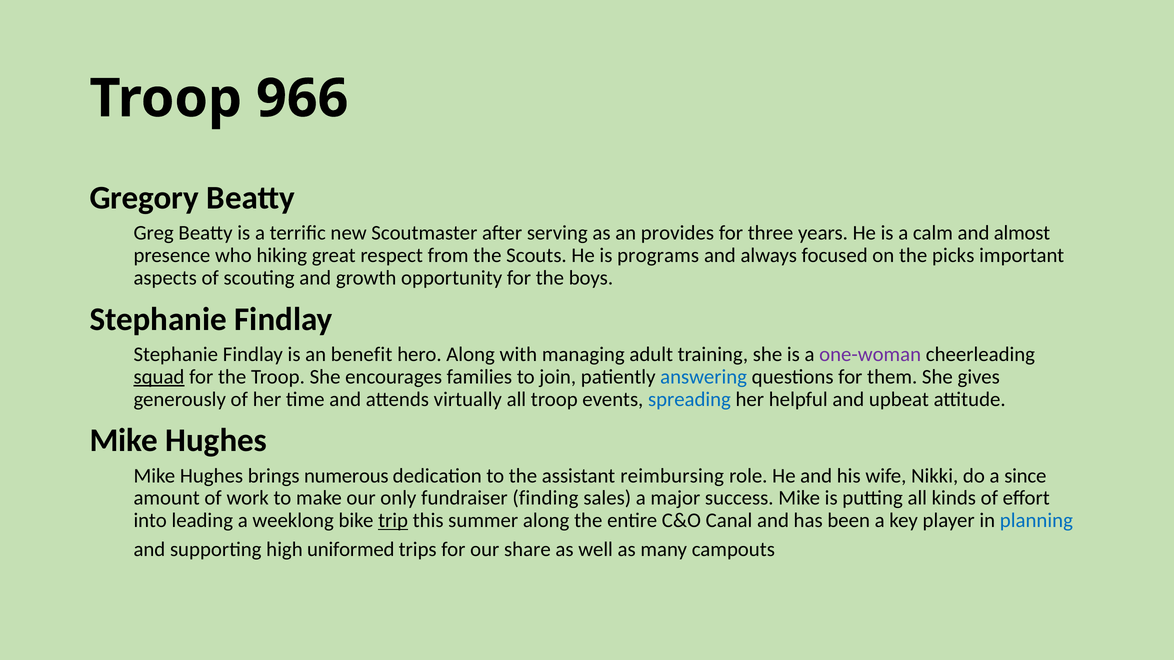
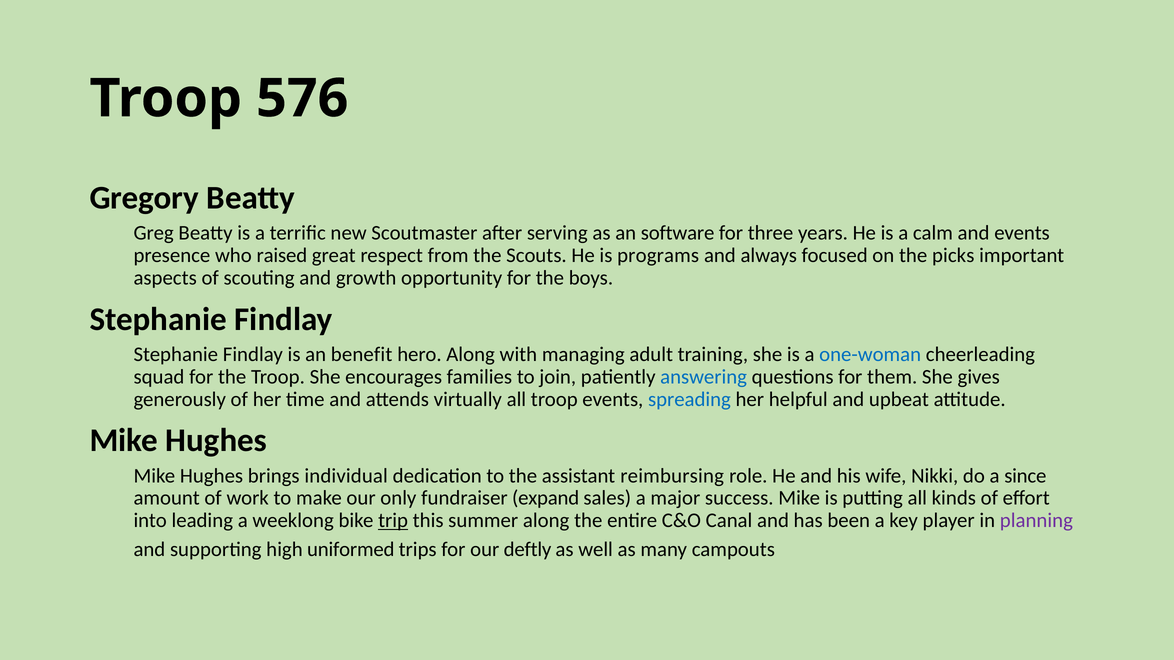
966: 966 -> 576 (302, 99)
provides: provides -> software (678, 233)
and almost: almost -> events (1022, 233)
hiking: hiking -> raised (282, 256)
one-woman colour: purple -> blue (870, 355)
squad underline: present -> none (159, 377)
numerous: numerous -> individual (346, 476)
finding: finding -> expand (546, 498)
planning colour: blue -> purple (1036, 521)
share: share -> deftly (528, 550)
